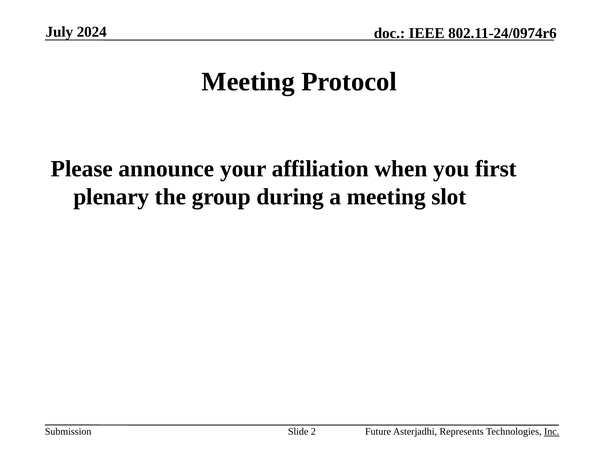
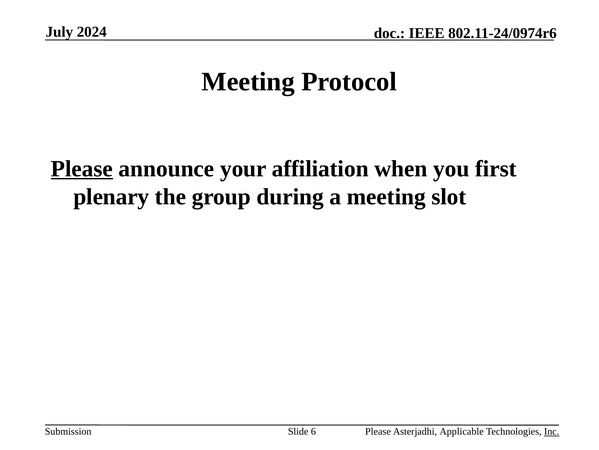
Please underline: none -> present (82, 168)
2: 2 -> 6 (313, 431)
Future: Future -> Please (378, 431)
Represents: Represents -> Applicable (462, 431)
